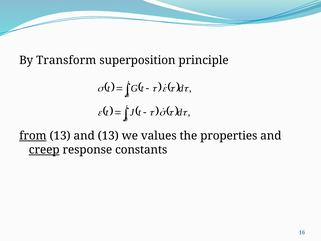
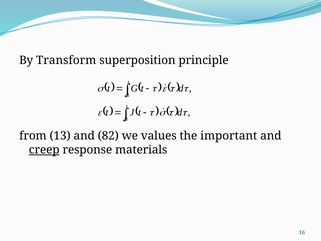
from underline: present -> none (33, 136)
and 13: 13 -> 82 (108, 136)
properties: properties -> important (229, 136)
constants: constants -> materials (141, 150)
